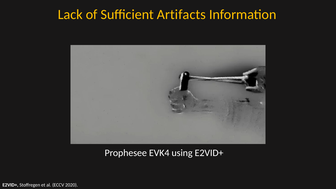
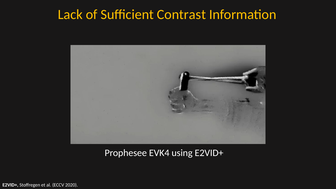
Artifacts: Artifacts -> Contrast (181, 15)
